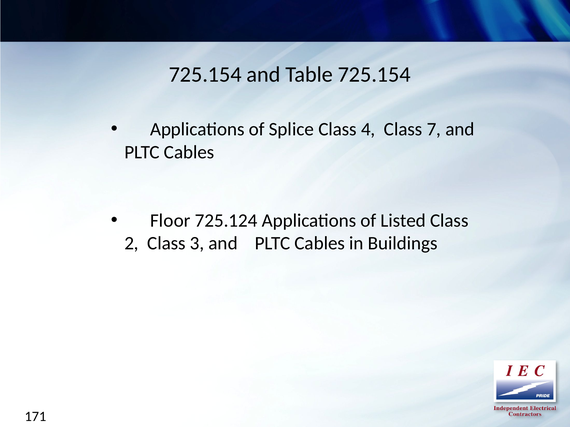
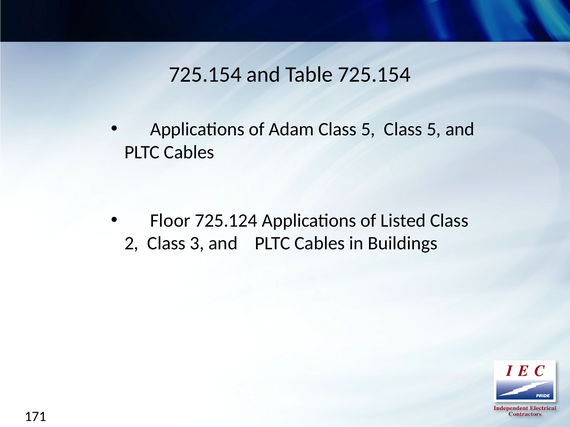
Splice: Splice -> Adam (291, 130)
4: 4 -> 5 (368, 130)
7: 7 -> 5 (434, 130)
